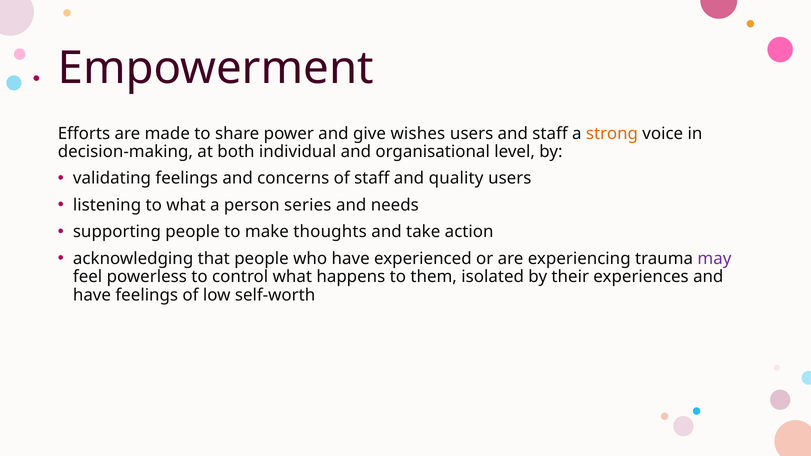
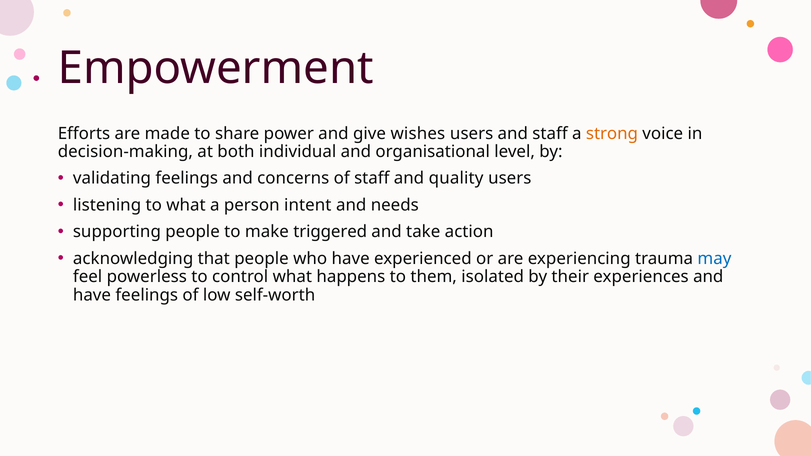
series: series -> intent (308, 205)
thoughts: thoughts -> triggered (330, 232)
may colour: purple -> blue (714, 259)
